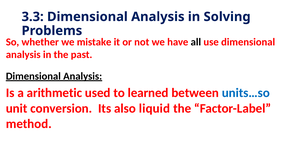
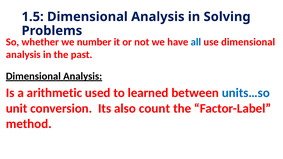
3.3: 3.3 -> 1.5 (33, 17)
mistake: mistake -> number (94, 42)
all colour: black -> blue (196, 42)
liquid: liquid -> count (155, 108)
